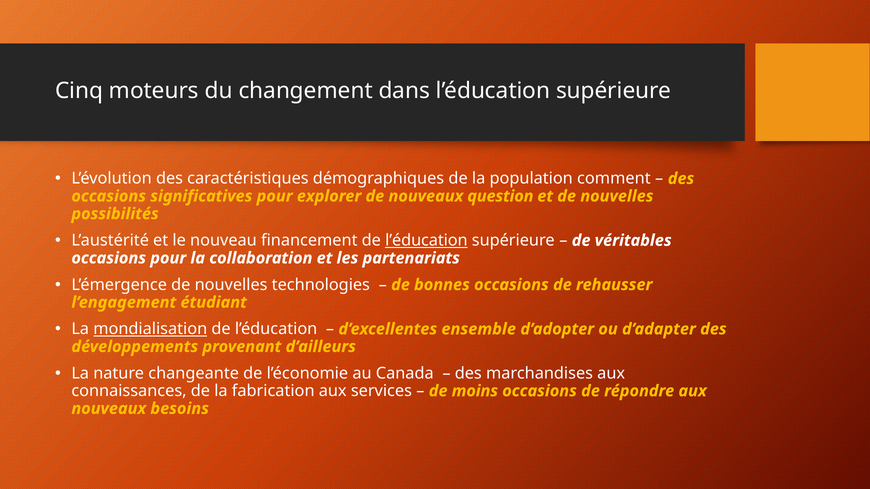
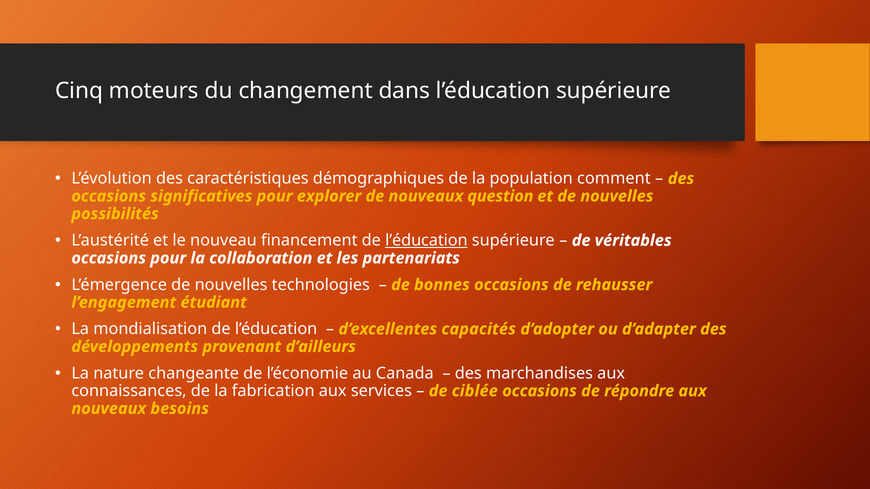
mondialisation underline: present -> none (150, 329)
ensemble: ensemble -> capacités (479, 329)
moins: moins -> ciblée (475, 391)
